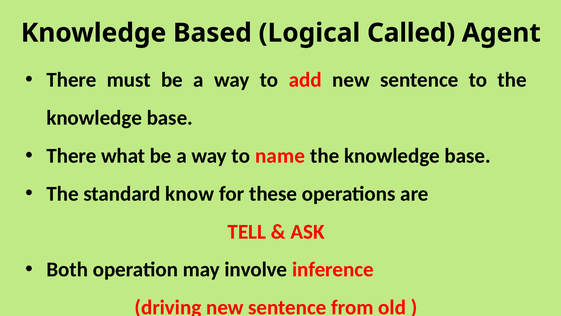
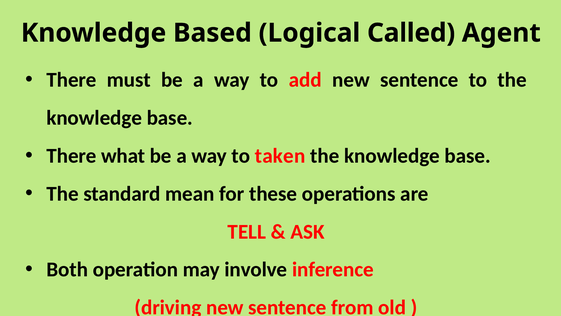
name: name -> taken (280, 156)
know: know -> mean (190, 194)
